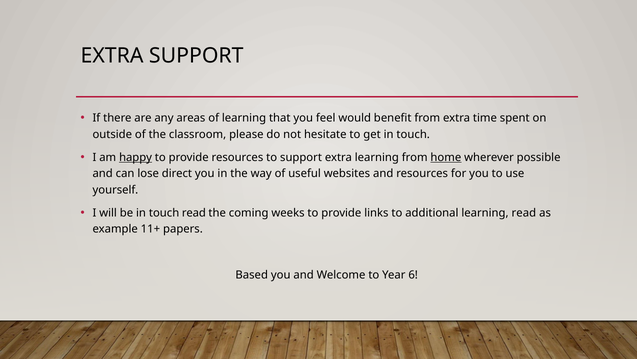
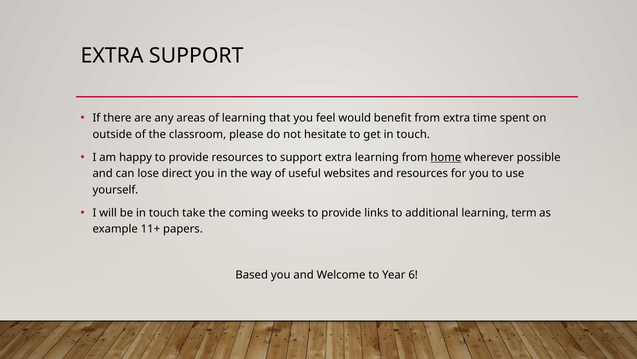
happy underline: present -> none (136, 157)
touch read: read -> take (194, 213)
learning read: read -> term (524, 213)
